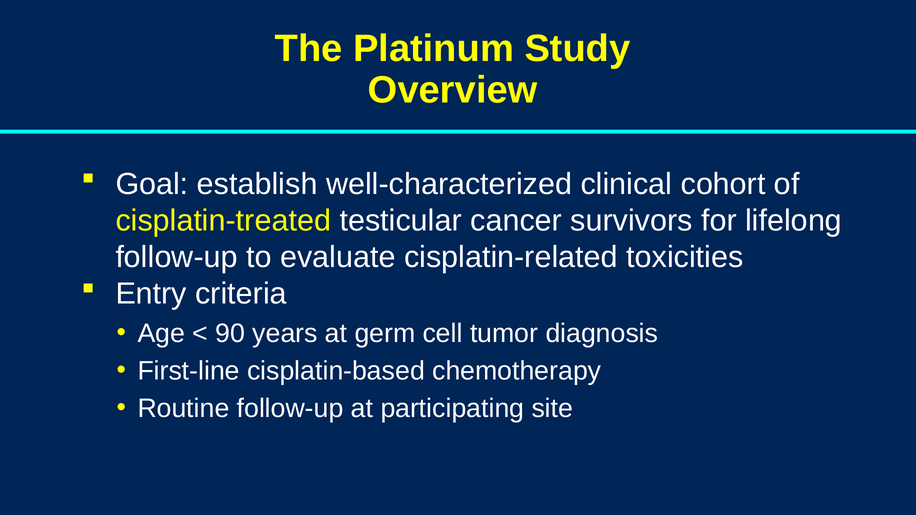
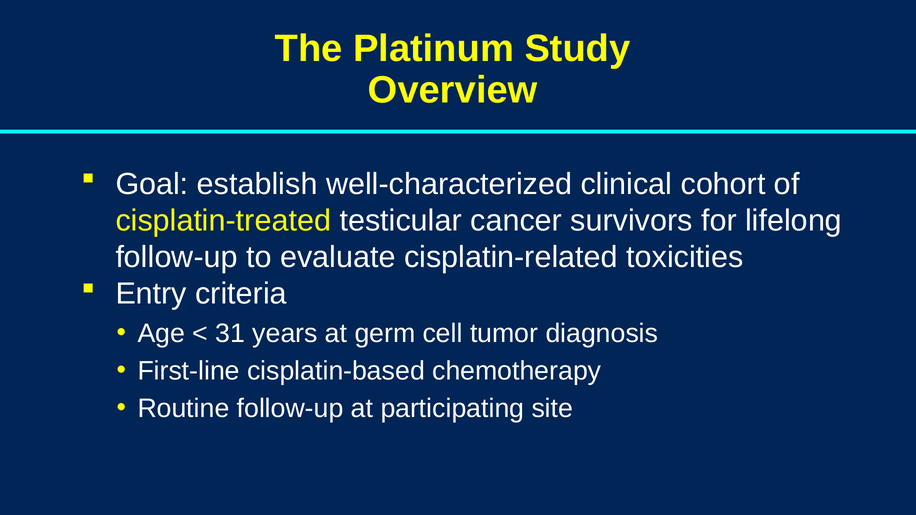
90: 90 -> 31 (230, 334)
